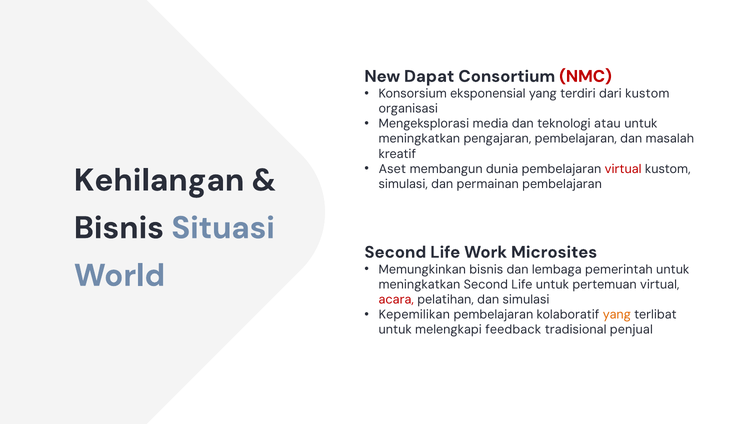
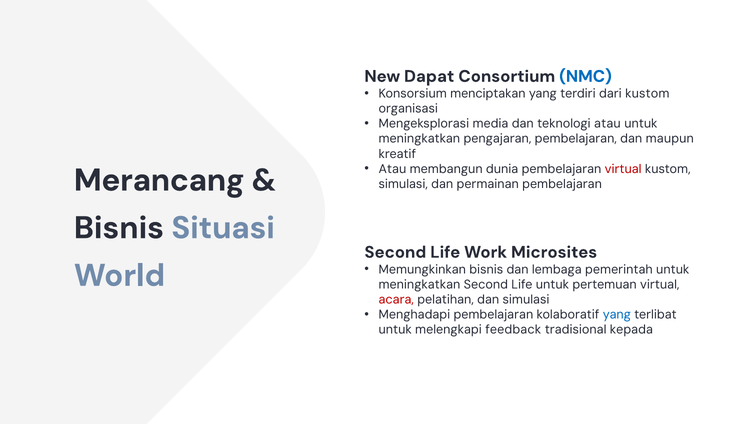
NMC colour: red -> blue (586, 76)
eksponensial: eksponensial -> menciptakan (488, 94)
masalah: masalah -> maupun (670, 139)
Aset: Aset -> Atau (392, 169)
Kehilangan: Kehilangan -> Merancang (159, 180)
Kepemilikan: Kepemilikan -> Menghadapi (414, 315)
yang colour: orange -> blue (617, 315)
penjual: penjual -> kepada (631, 330)
